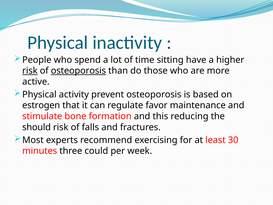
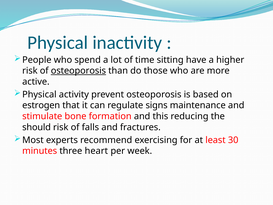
risk underline: present -> none (30, 71)
favor: favor -> signs (157, 105)
could: could -> heart (96, 151)
